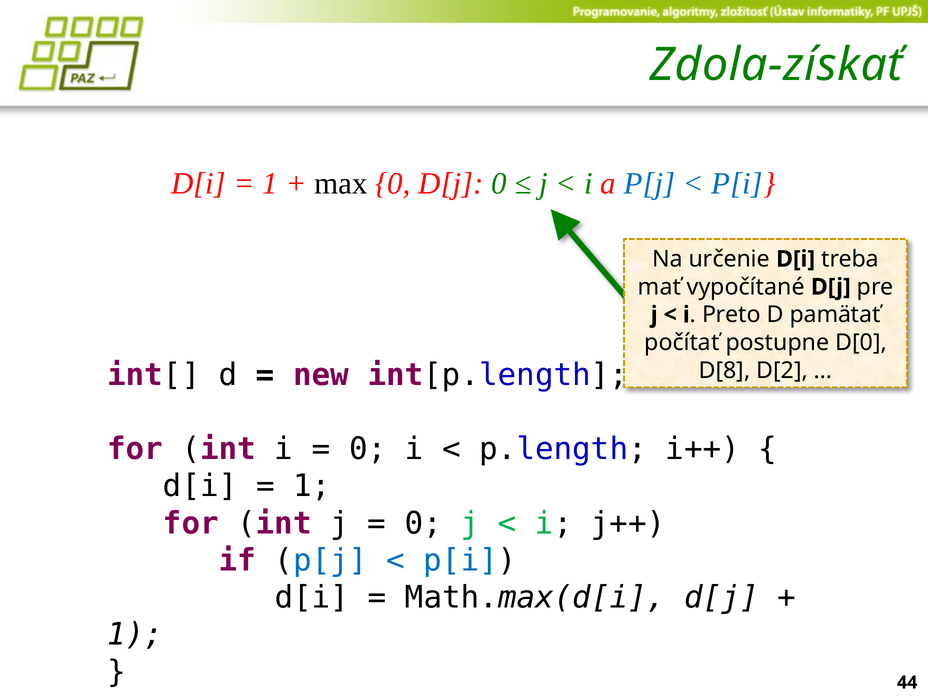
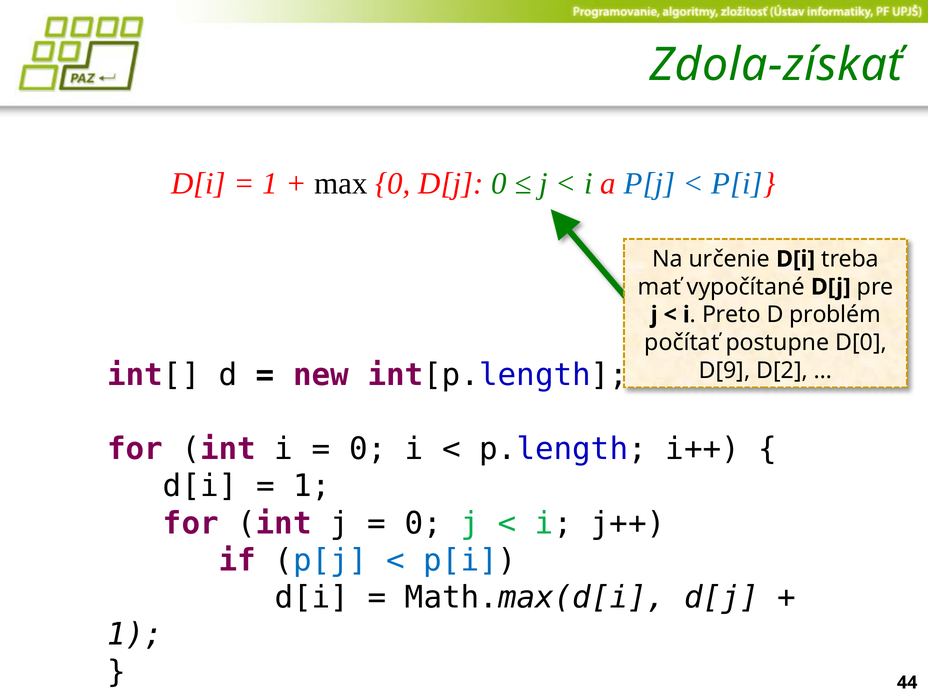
pamätať: pamätať -> problém (835, 315)
D[8: D[8 -> D[9 (725, 370)
